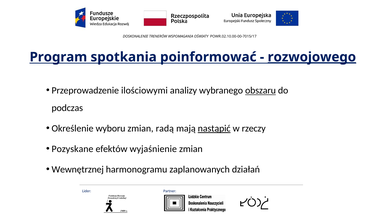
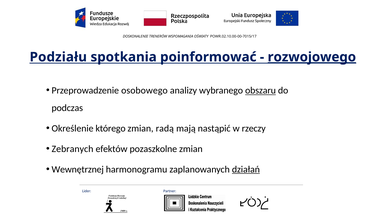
Program: Program -> Podziału (58, 57)
ilościowymi: ilościowymi -> osobowego (144, 91)
wyboru: wyboru -> którego (111, 129)
nastąpić underline: present -> none (214, 129)
Pozyskane: Pozyskane -> Zebranych (72, 149)
wyjaśnienie: wyjaśnienie -> pozaszkolne (153, 149)
działań underline: none -> present (246, 170)
